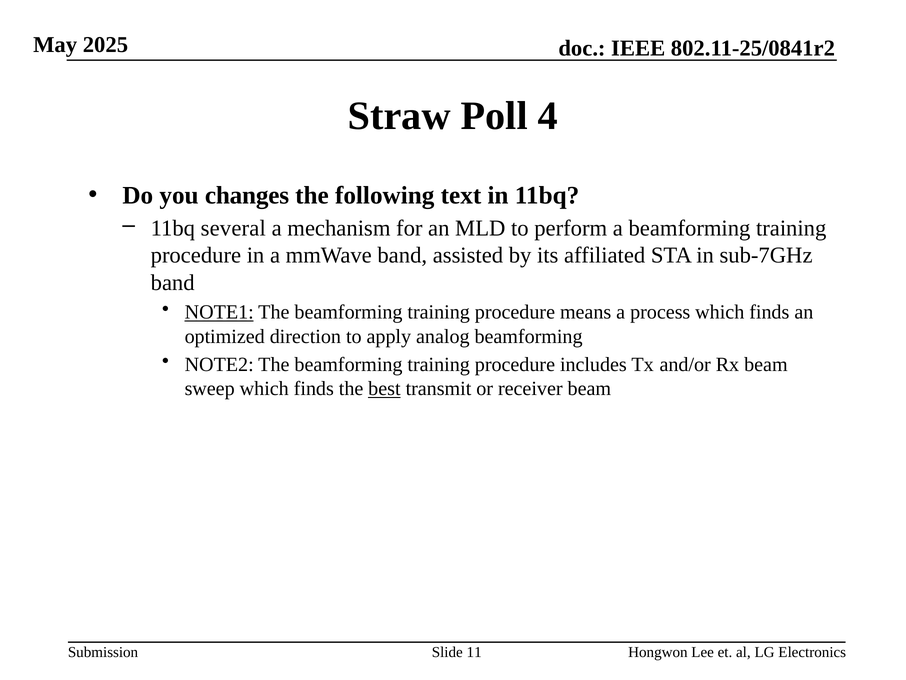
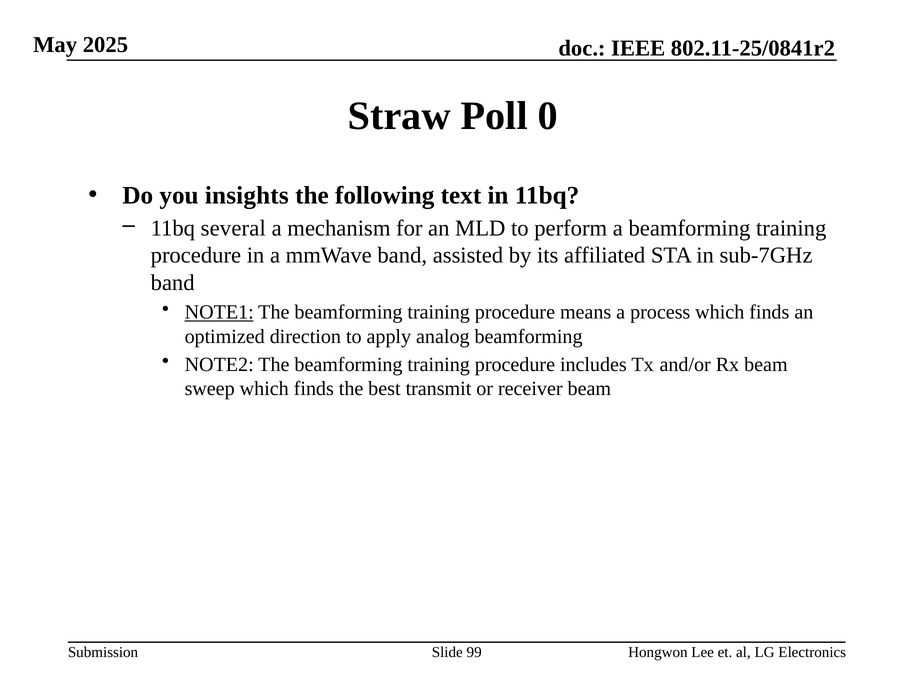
4: 4 -> 0 (548, 116)
changes: changes -> insights (247, 195)
best underline: present -> none (384, 388)
11: 11 -> 99 (474, 652)
